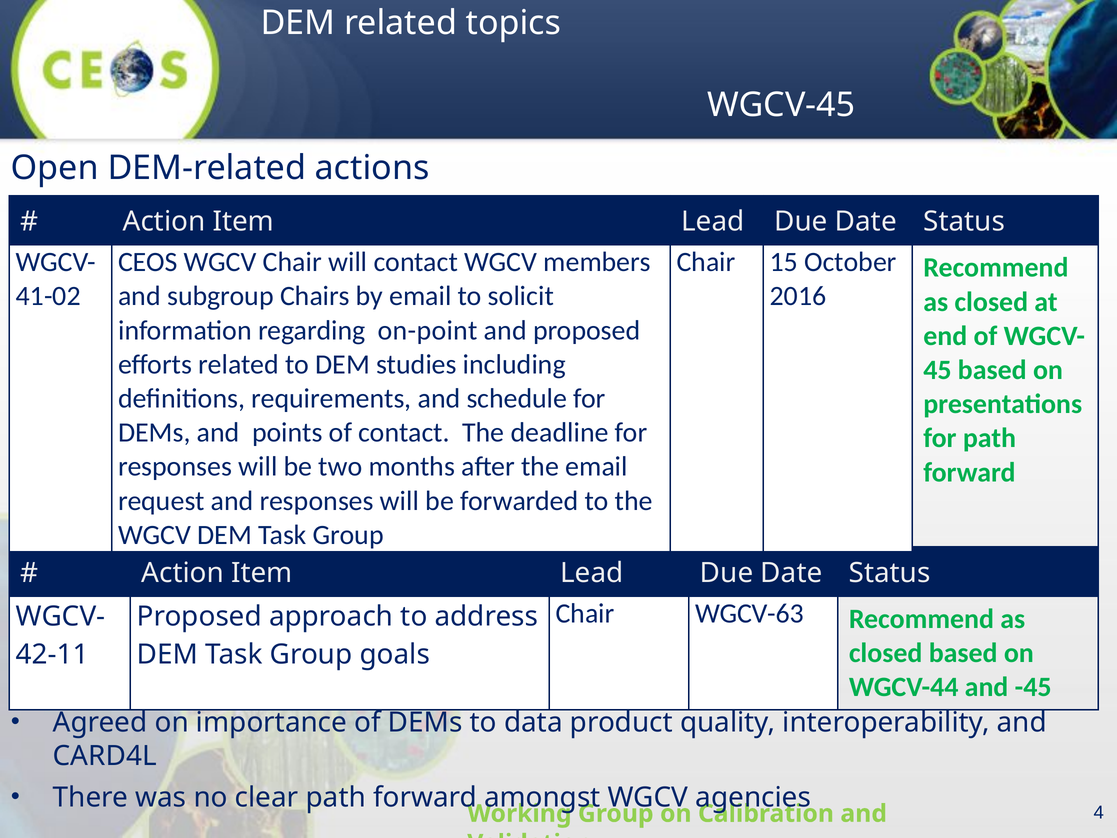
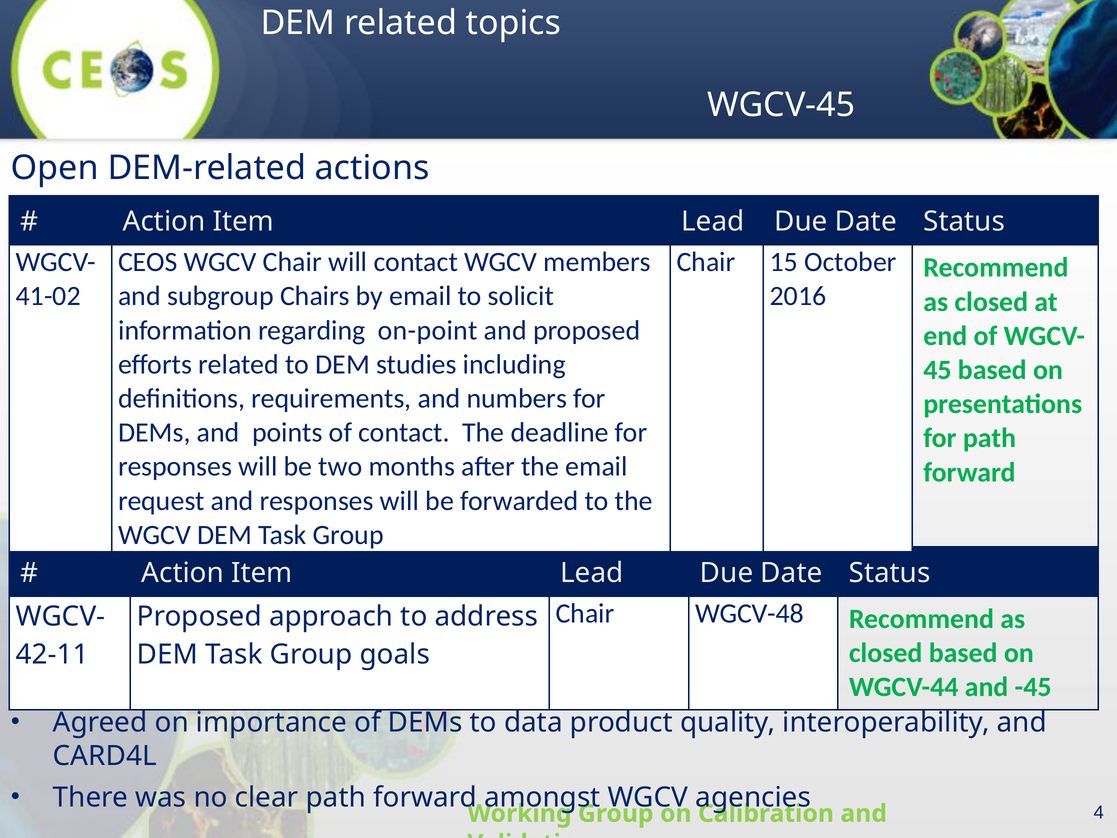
schedule: schedule -> numbers (517, 398)
WGCV-63: WGCV-63 -> WGCV-48 (750, 613)
